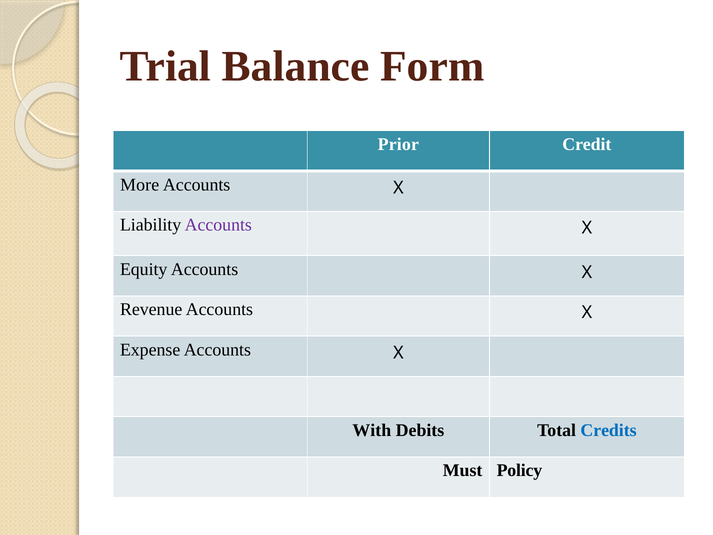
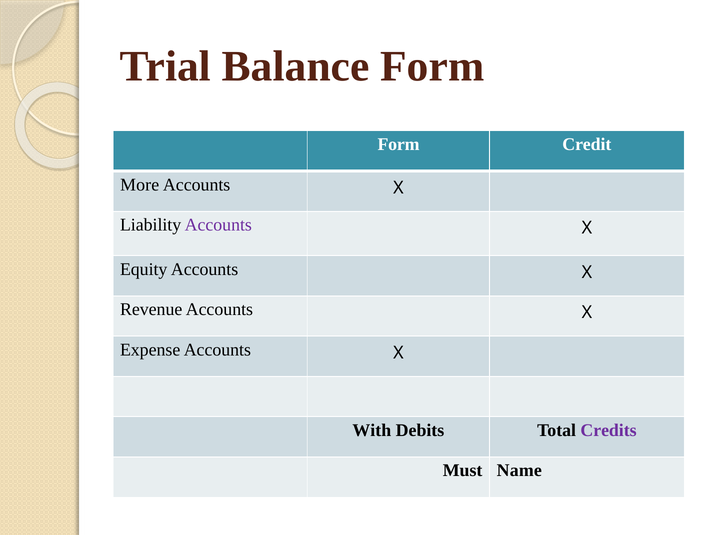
Prior: Prior -> Form (399, 144)
Credits colour: blue -> purple (609, 430)
Policy: Policy -> Name (519, 470)
